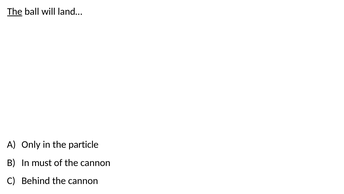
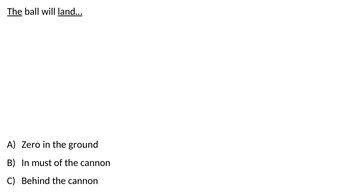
land… underline: none -> present (70, 12)
Only: Only -> Zero (31, 144)
particle: particle -> ground (83, 144)
